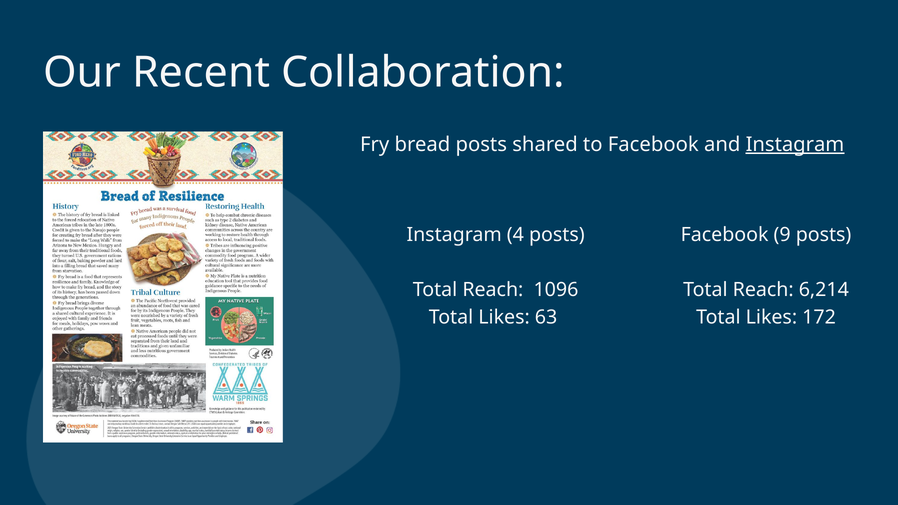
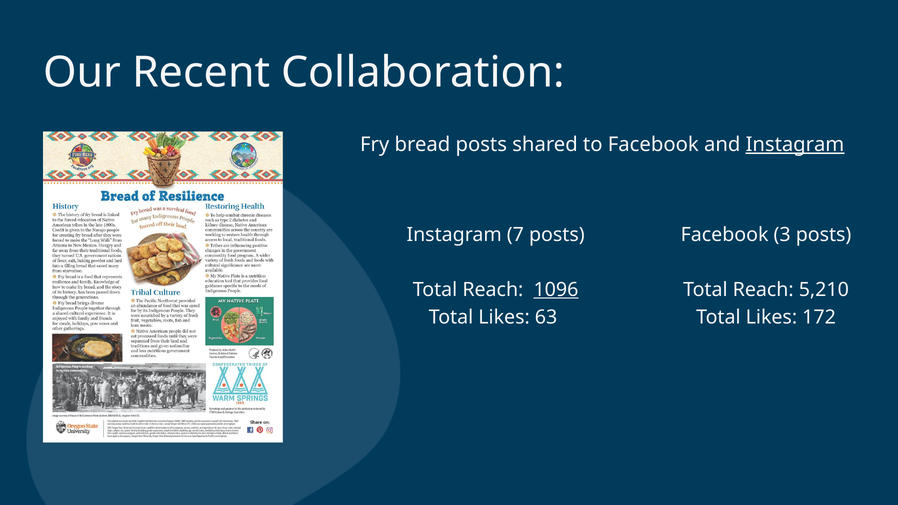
4: 4 -> 7 (515, 235)
9: 9 -> 3 (782, 235)
1096 underline: none -> present (556, 290)
6,214: 6,214 -> 5,210 (824, 290)
